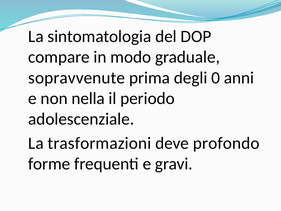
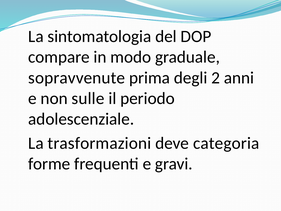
0: 0 -> 2 (216, 78)
nella: nella -> sulle (88, 98)
profondo: profondo -> categoria (226, 143)
